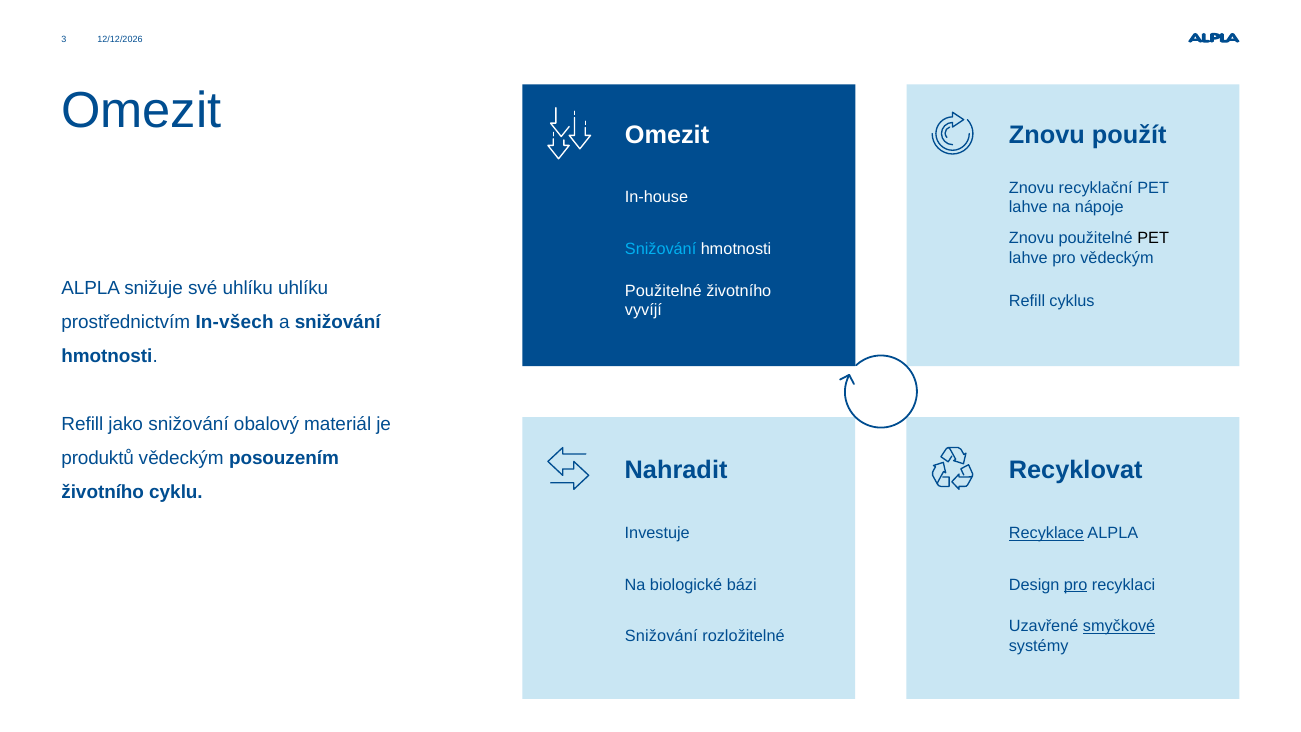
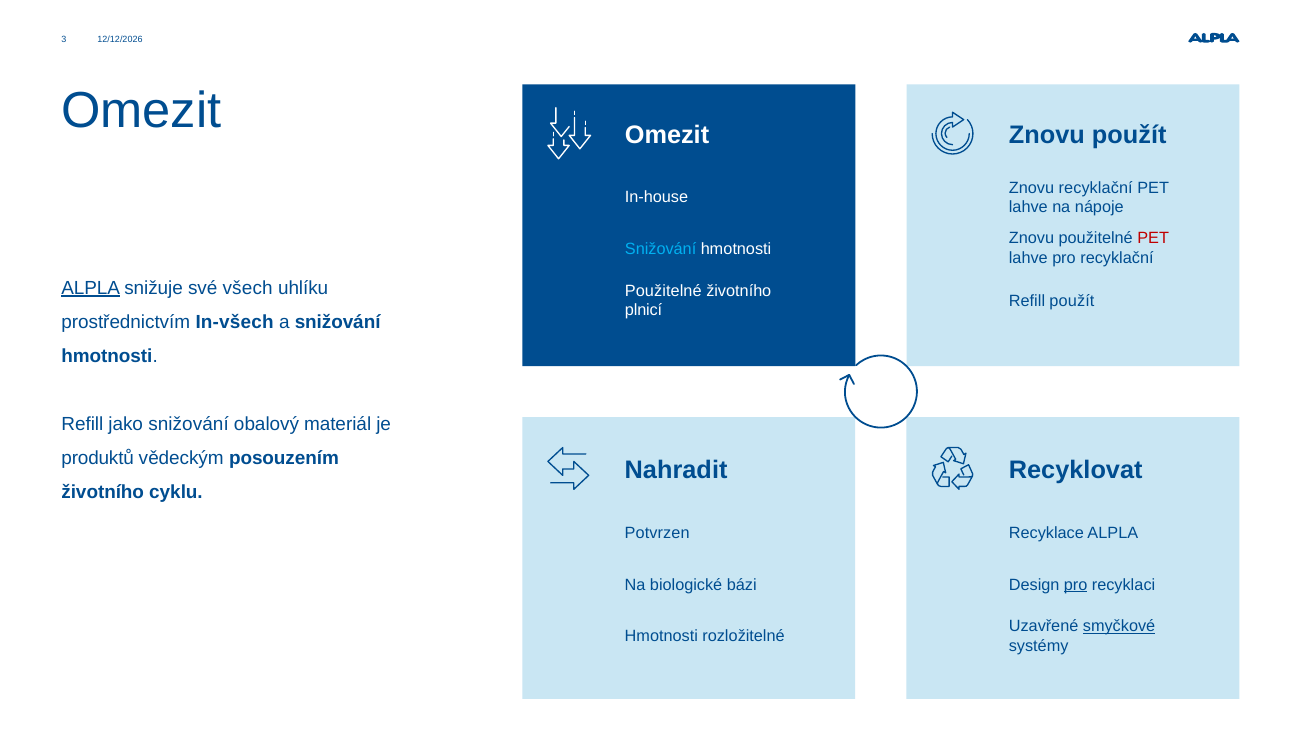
PET colour: black -> red (1153, 239)
pro vědeckým: vědeckým -> recyklační (1117, 258)
ALPLA underline: none -> present (91, 288)
své uhlíku: uhlíku -> všech (248, 288)
Refill cyklus: cyklus -> použít (1072, 301)
vyvíjí: vyvíjí -> plnicí (644, 311)
Investuje: Investuje -> Potvrzen (657, 533)
Recyklace underline: present -> none (1046, 533)
Snižování: Snižování -> Hmotnosti (661, 636)
